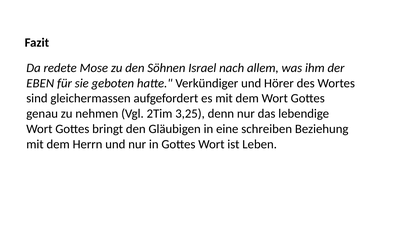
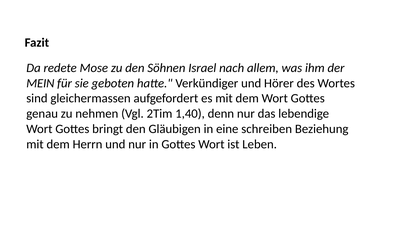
EBEN: EBEN -> MEIN (40, 83)
3,25: 3,25 -> 1,40 (190, 114)
